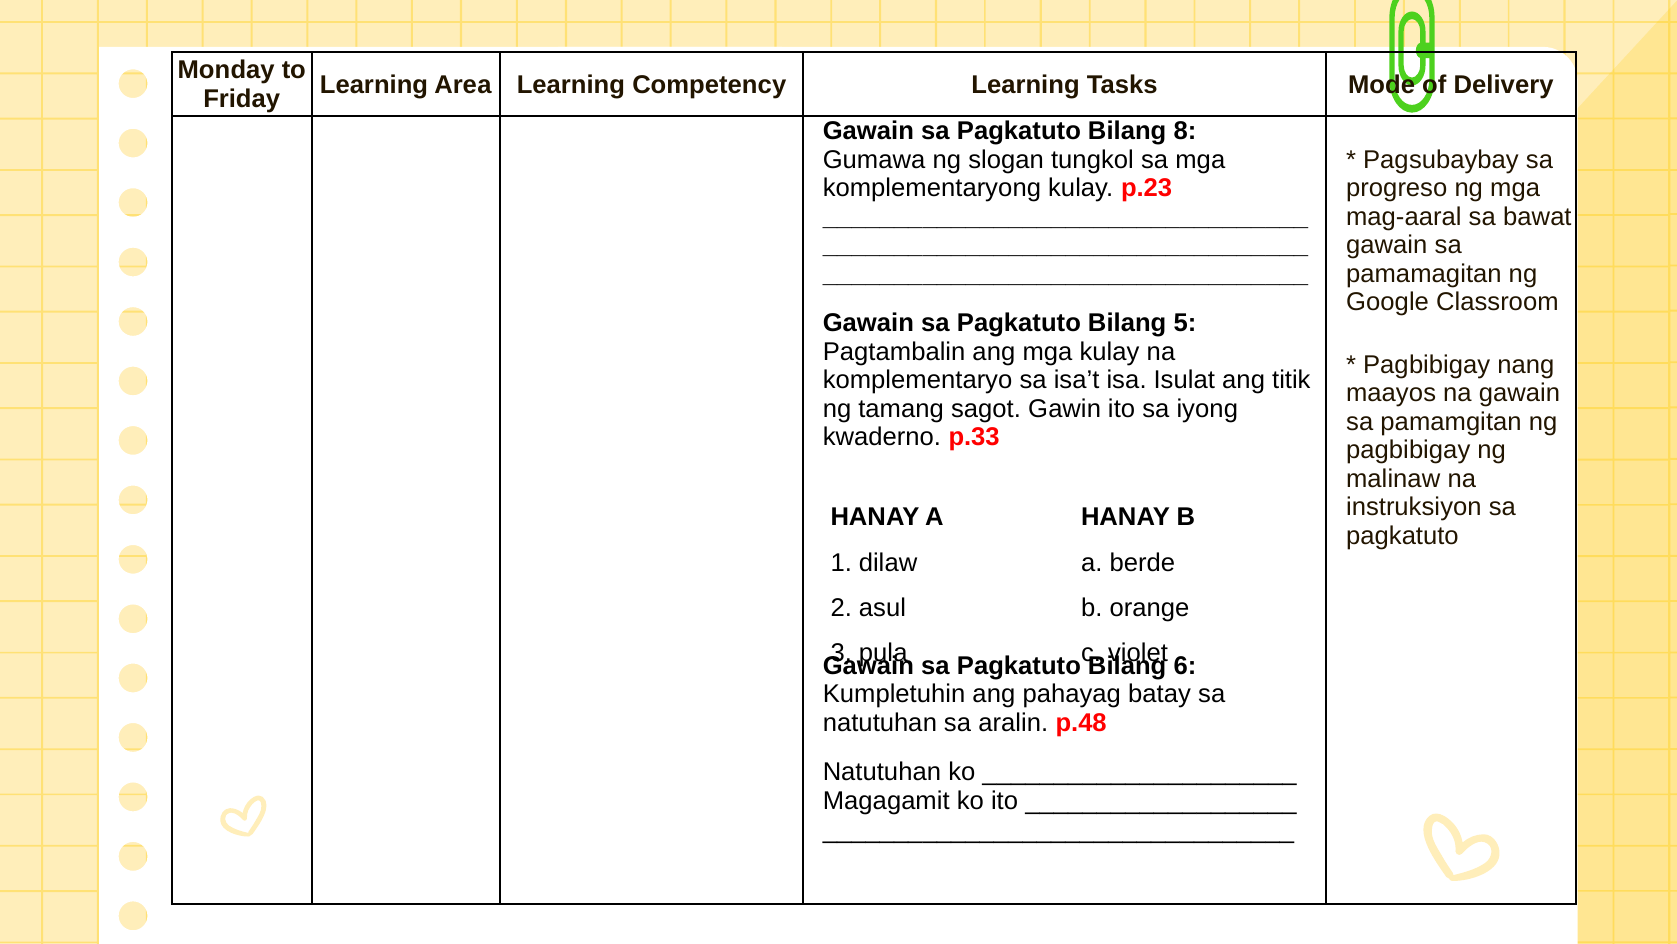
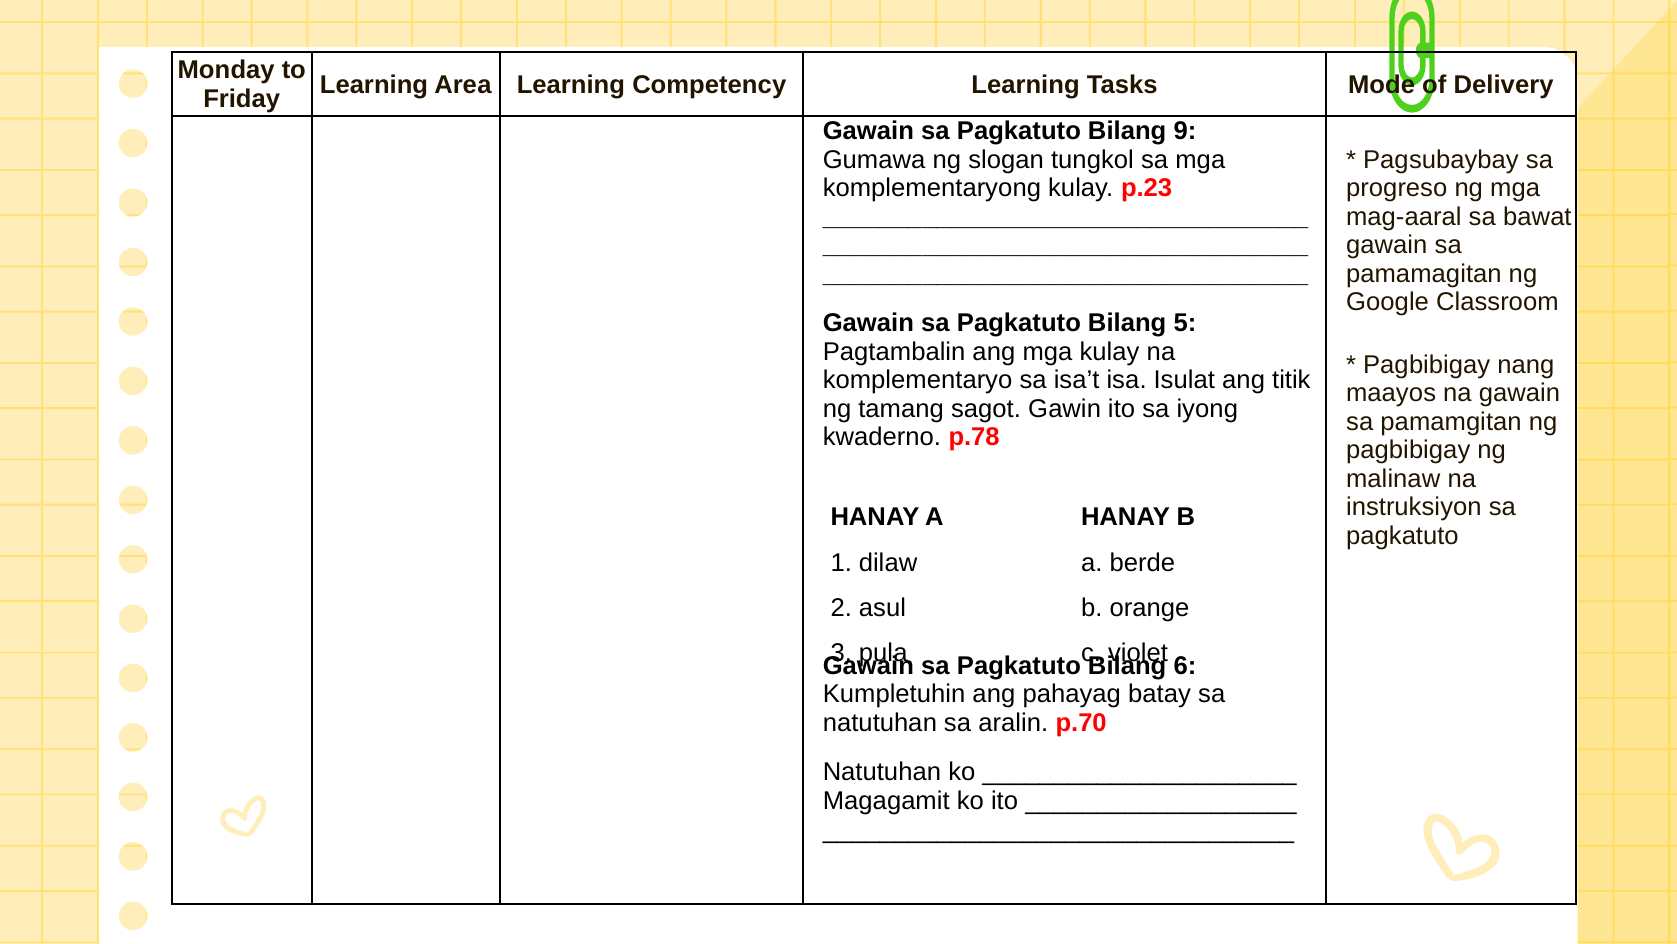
8: 8 -> 9 (1185, 131)
p.33: p.33 -> p.78 (974, 437)
p.48: p.48 -> p.70 (1081, 722)
